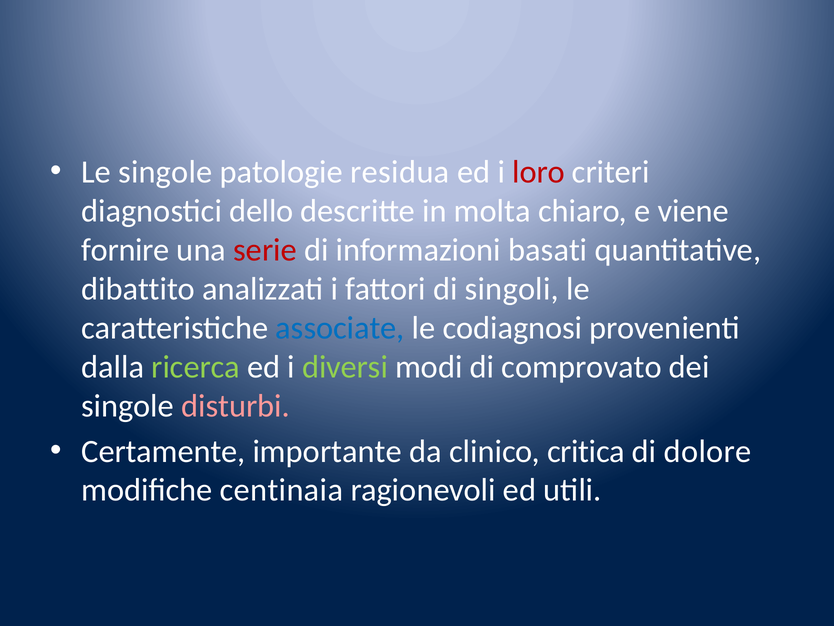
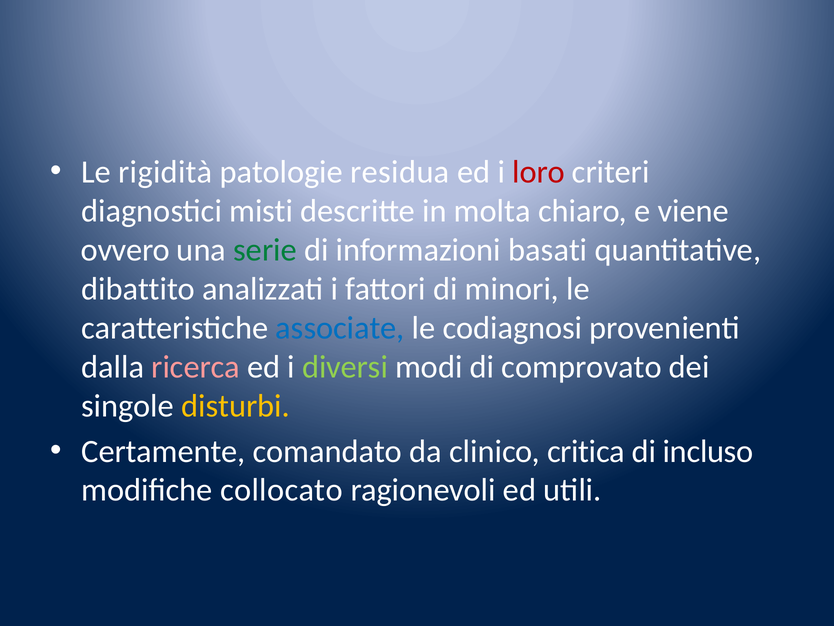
Le singole: singole -> rigidità (165, 172)
dello: dello -> misti (261, 211)
fornire: fornire -> ovvero (125, 250)
serie colour: red -> green (265, 250)
singoli: singoli -> minori (512, 289)
ricerca colour: light green -> pink (196, 367)
disturbi colour: pink -> yellow (236, 406)
importante: importante -> comandato (327, 451)
dolore: dolore -> incluso (708, 451)
centinaia: centinaia -> collocato (281, 490)
